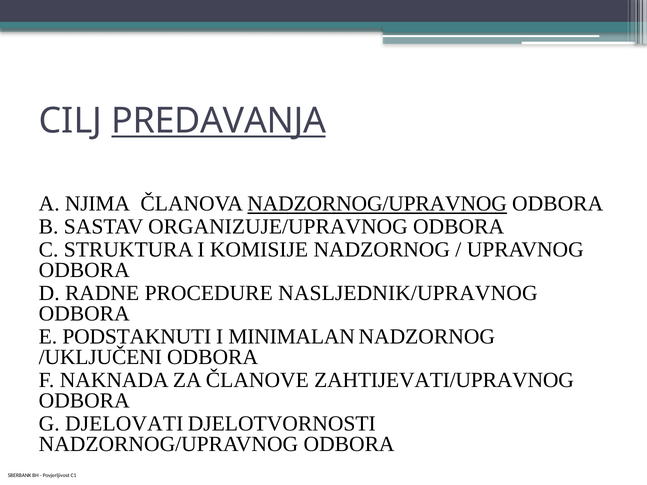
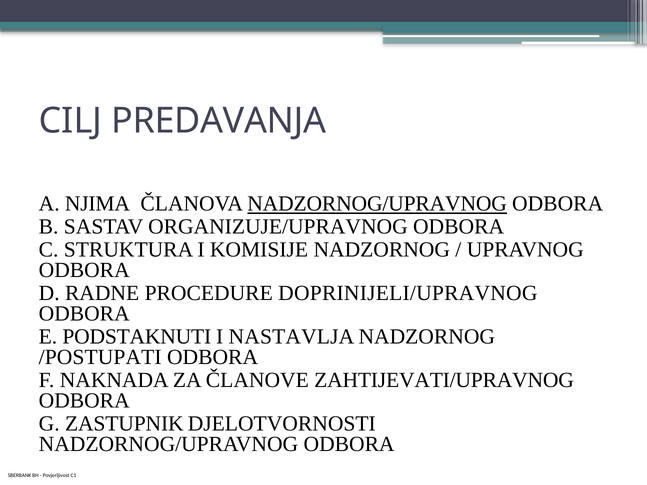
PREDAVANJA underline: present -> none (219, 121)
NASLJEDNIK/UPRAVNOG: NASLJEDNIK/UPRAVNOG -> DOPRINIJELI/UPRAVNOG (408, 293)
MINIMALAN: MINIMALAN -> NASTAVLJA (291, 337)
/UKLJUČENI: /UKLJUČENI -> /POSTUPATI (100, 357)
DJELOVATI: DJELOVATI -> ZASTUPNIK (124, 424)
